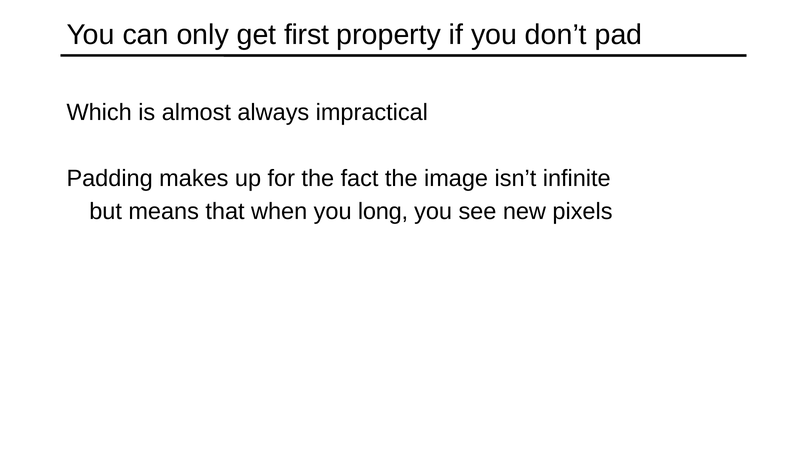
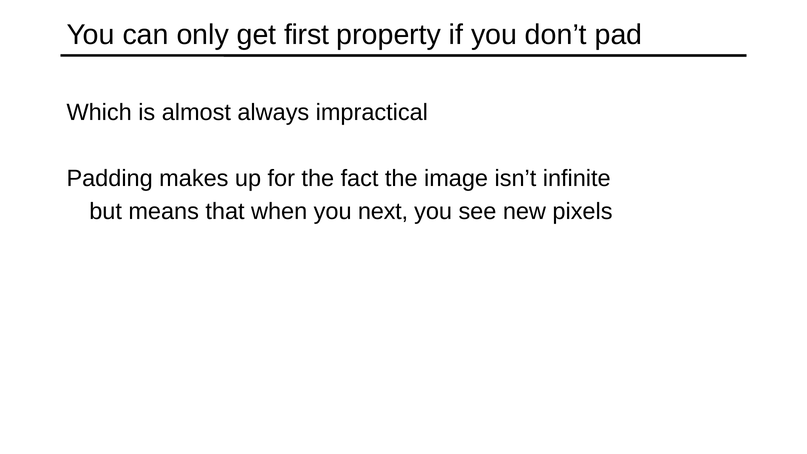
long: long -> next (383, 211)
